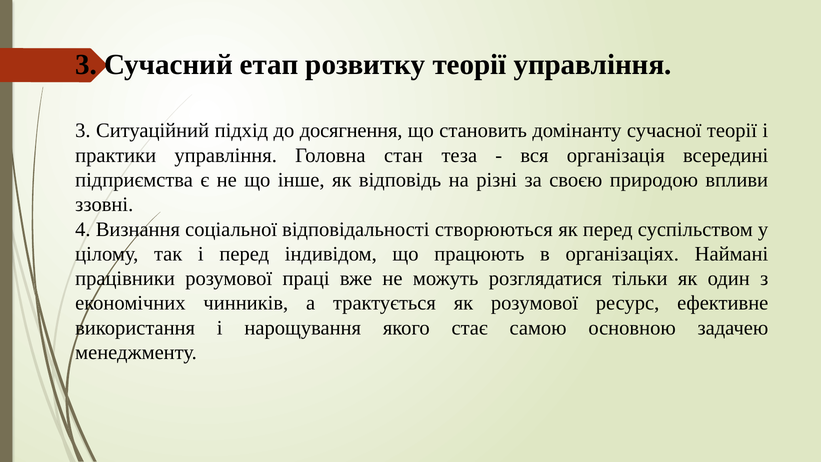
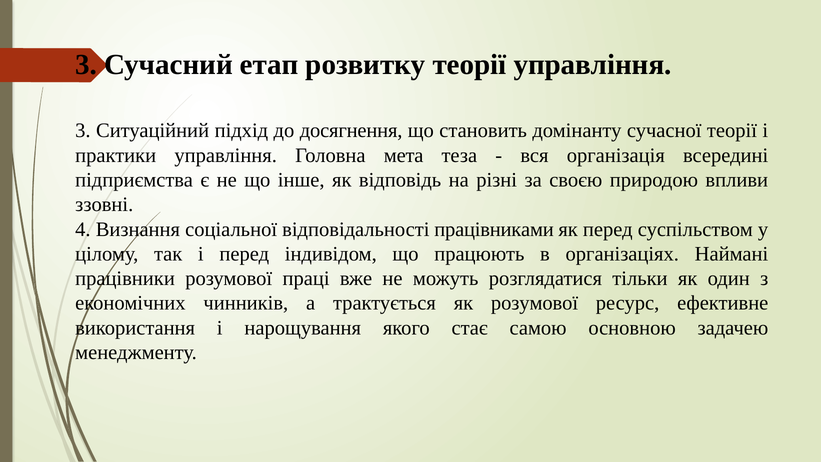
стан: стан -> мета (404, 155)
створюються: створюються -> працівниками (494, 229)
